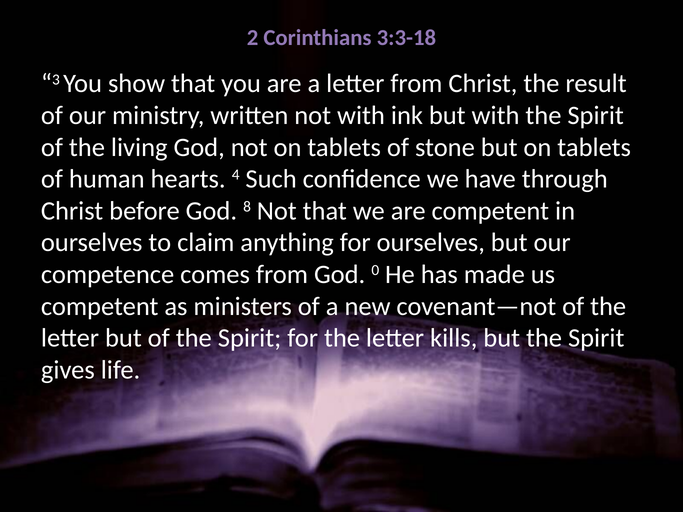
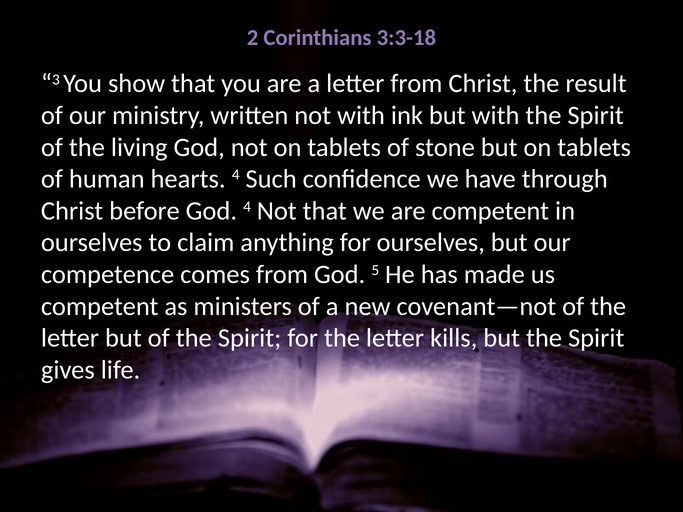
God 8: 8 -> 4 (247, 207)
0: 0 -> 5 (375, 270)
